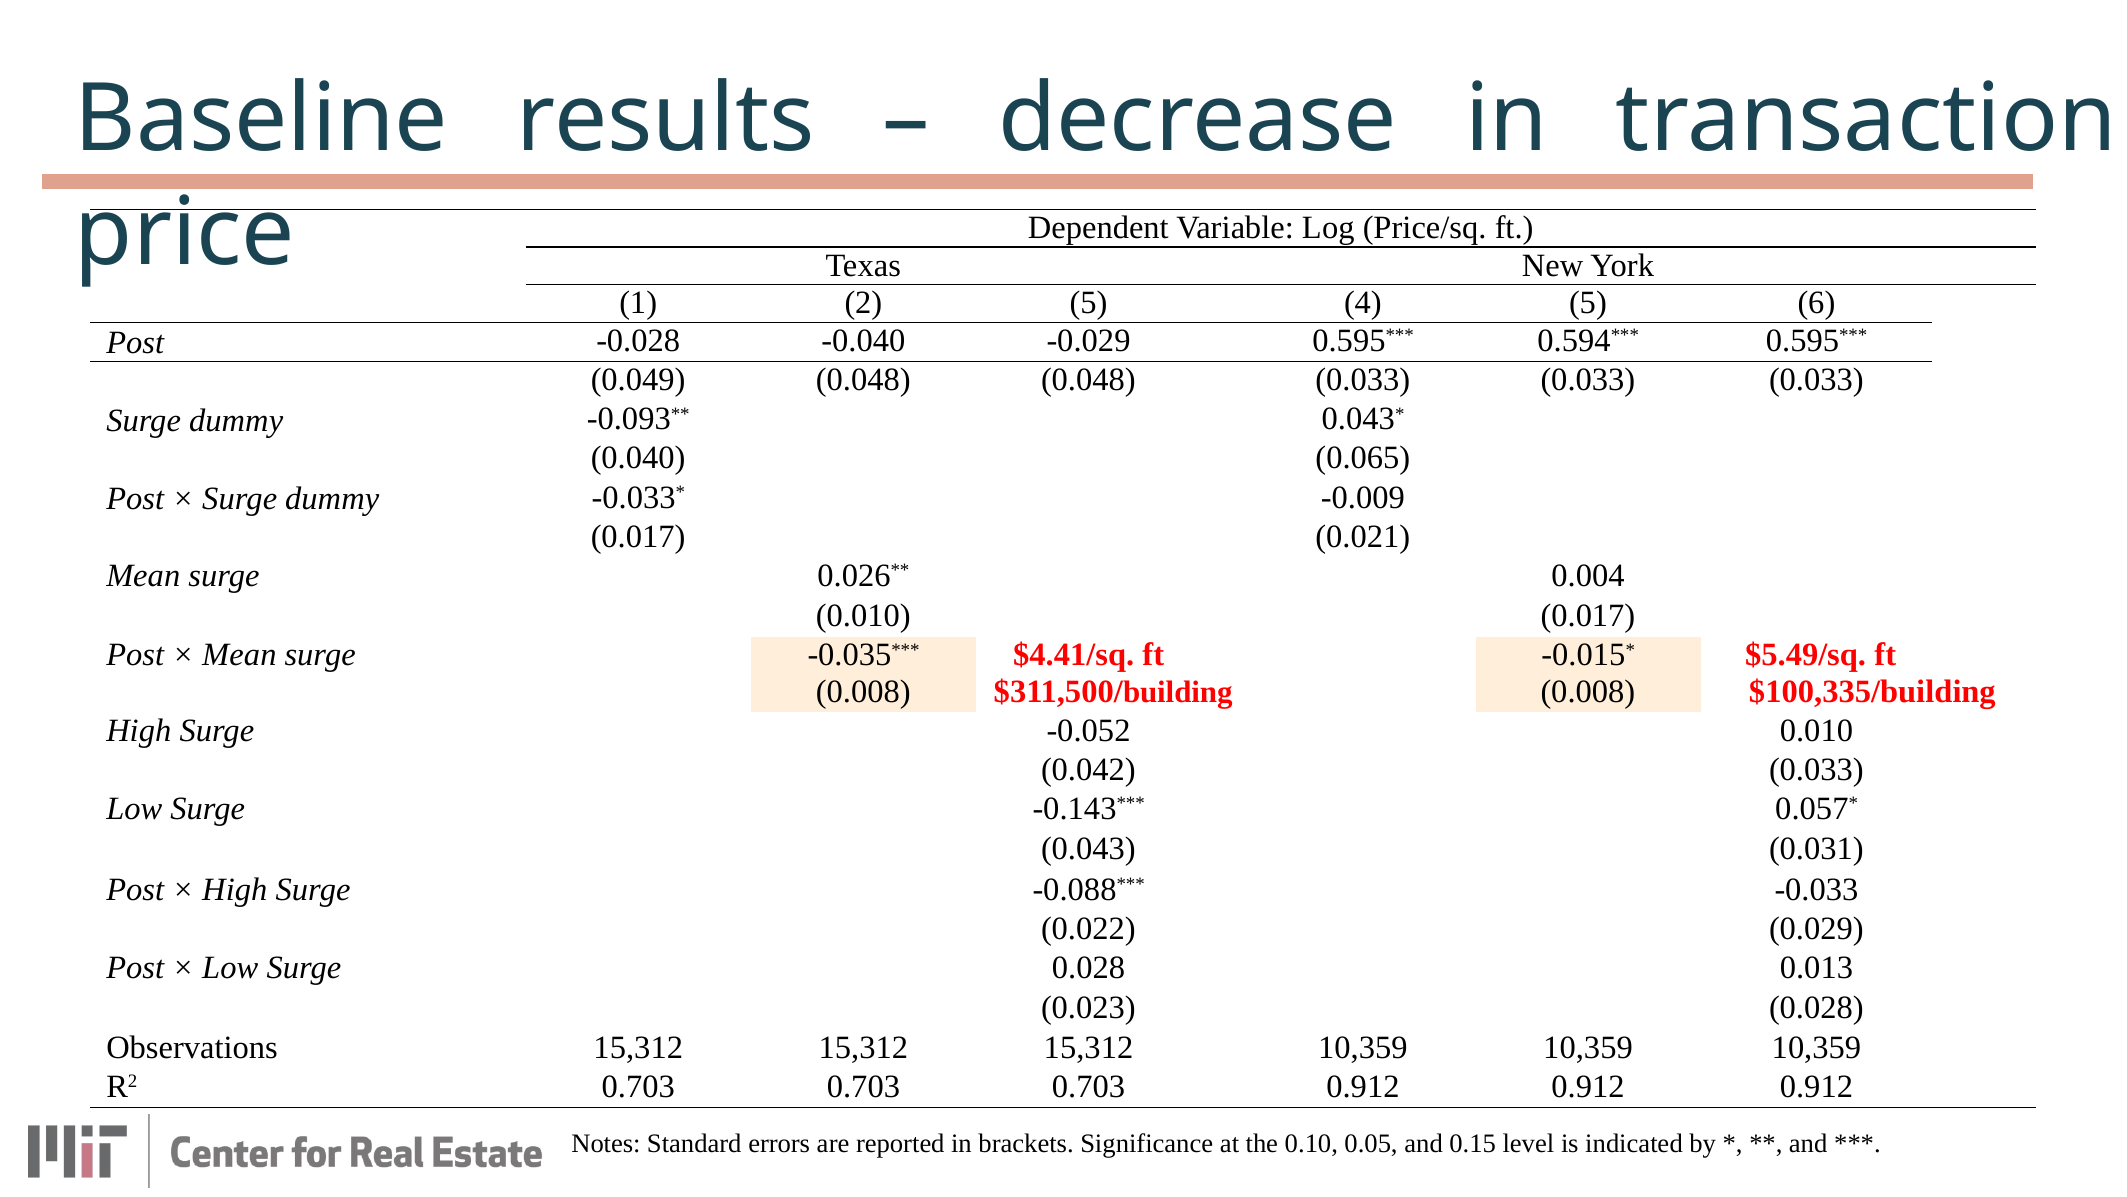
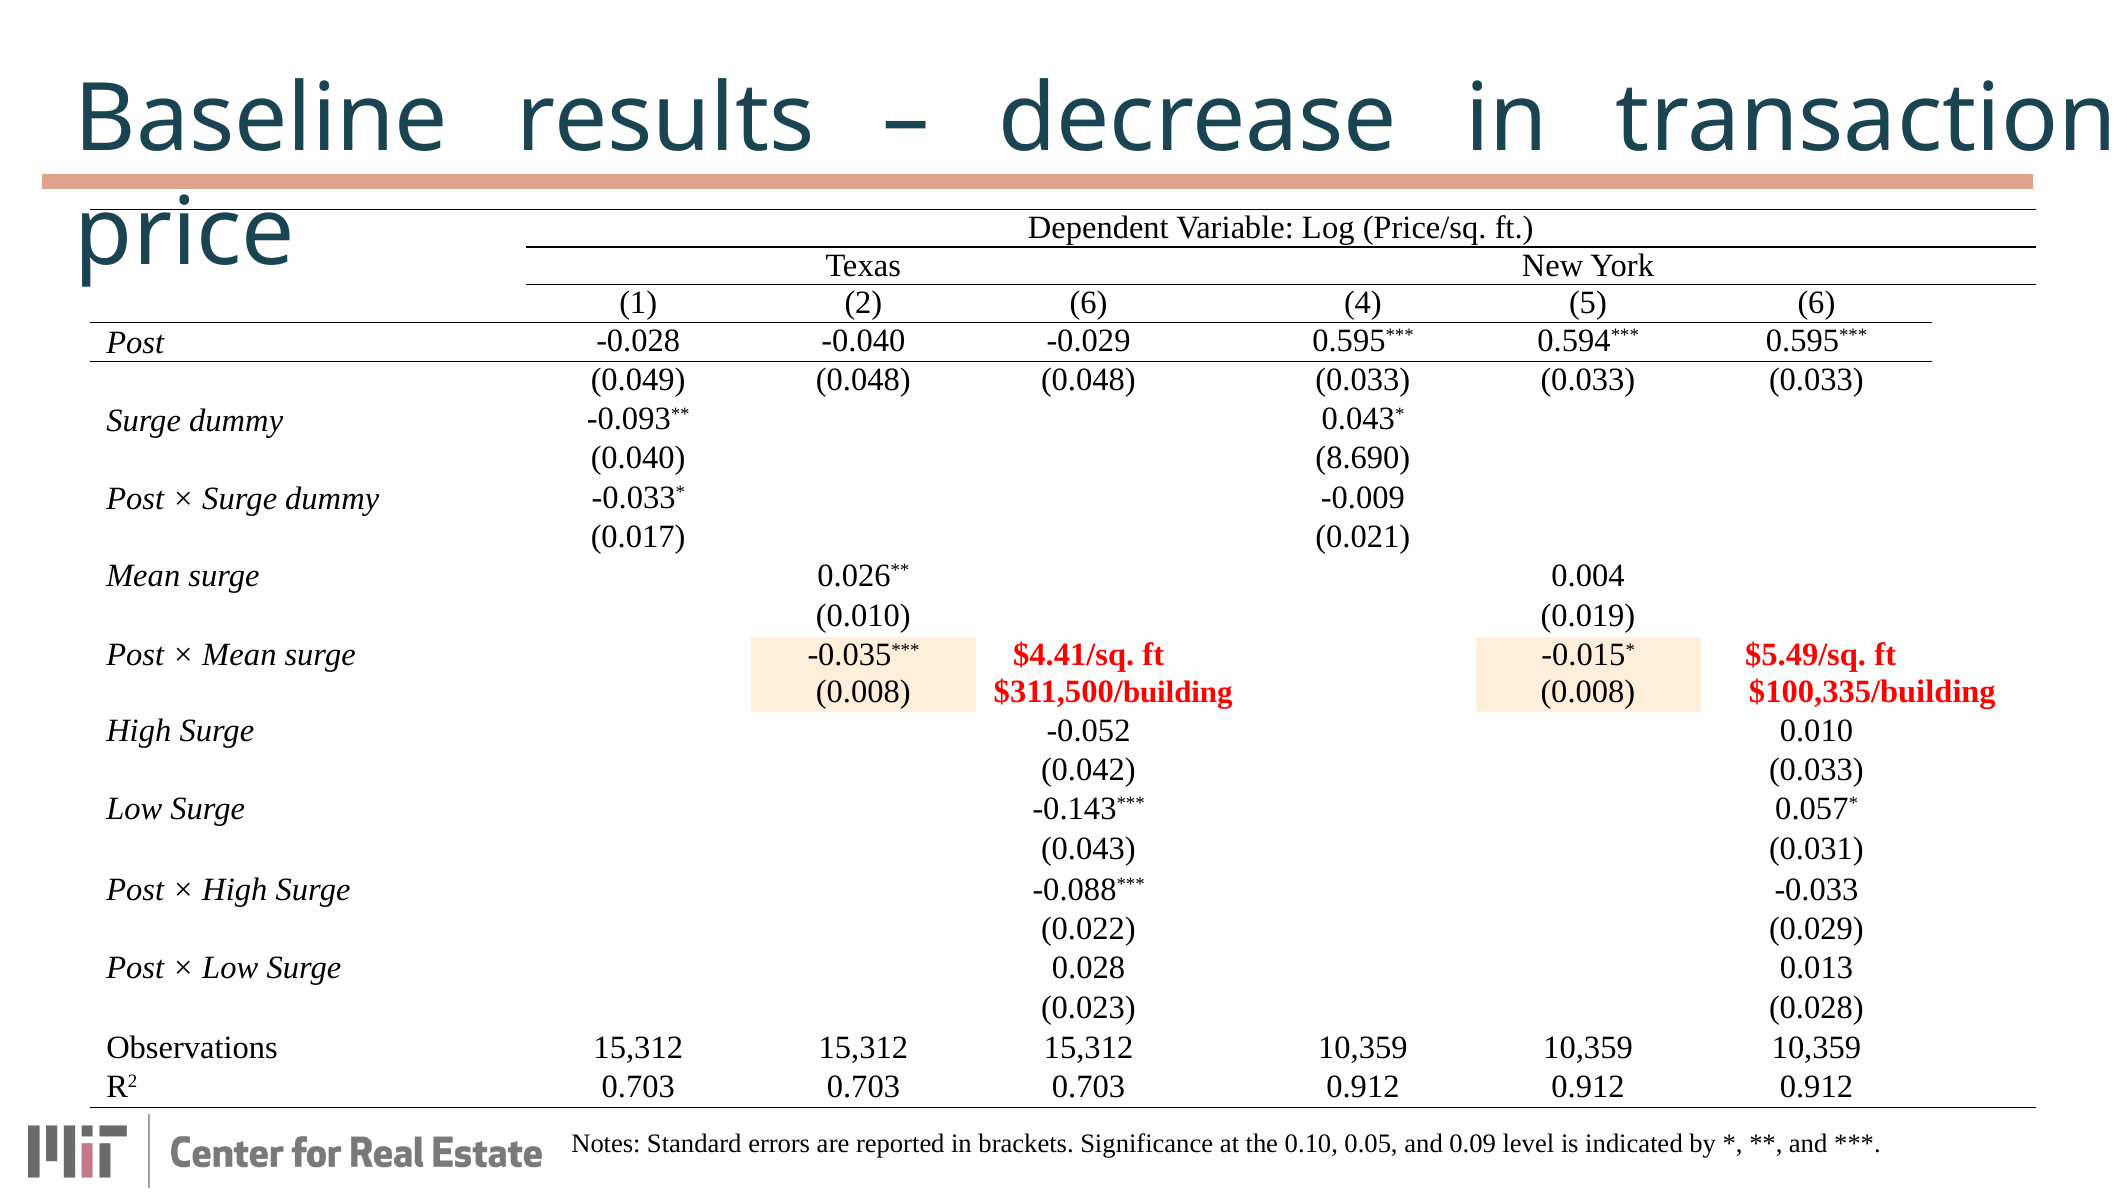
2 5: 5 -> 6 (1089, 303)
0.065: 0.065 -> 8.690 (1363, 458)
0.010 0.017: 0.017 -> 0.019 (1588, 616)
0.15: 0.15 -> 0.09 (1473, 1143)
